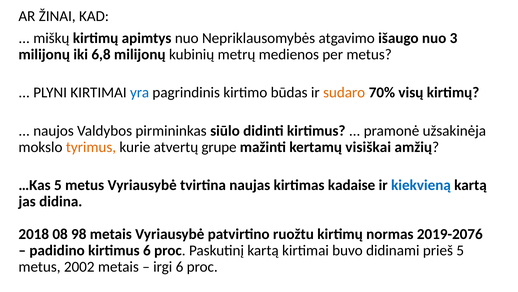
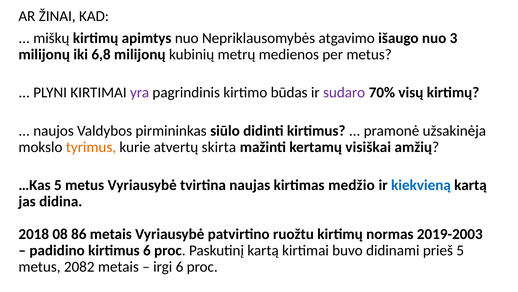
yra colour: blue -> purple (140, 92)
sudaro colour: orange -> purple (344, 92)
grupe: grupe -> skirta (219, 147)
kadaise: kadaise -> medžio (351, 185)
98: 98 -> 86 (79, 234)
2019-2076: 2019-2076 -> 2019-2003 (450, 234)
2002: 2002 -> 2082 (79, 266)
